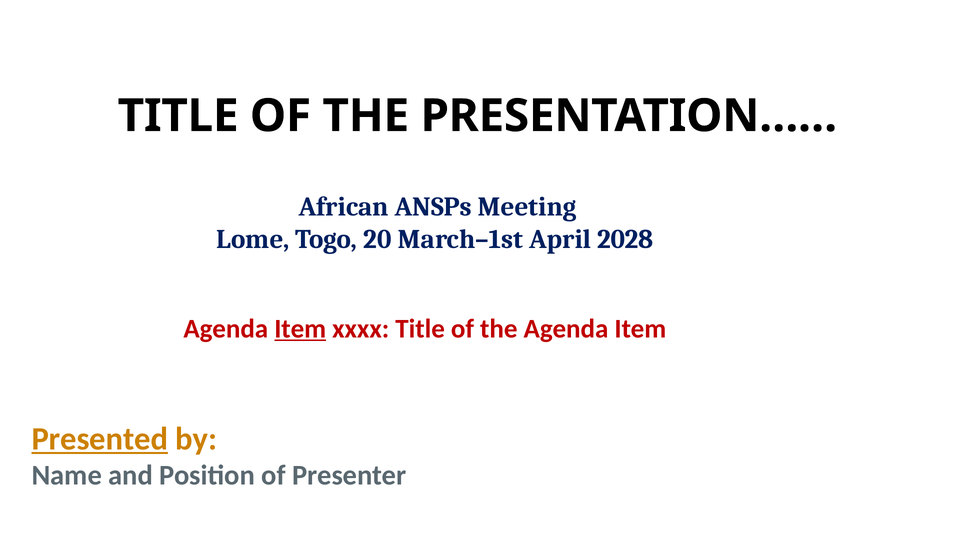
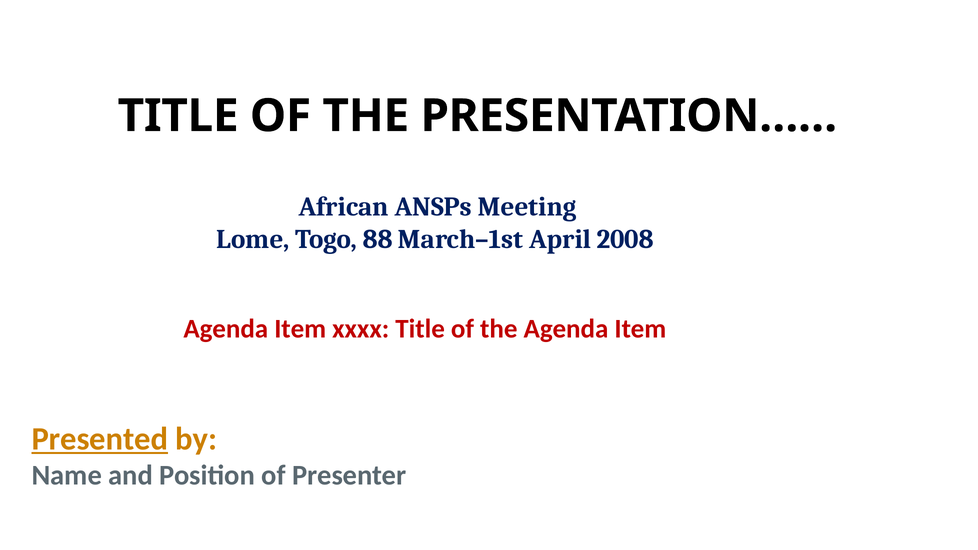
20: 20 -> 88 (378, 239)
2028: 2028 -> 2008 (625, 239)
Item underline: present -> none (300, 329)
